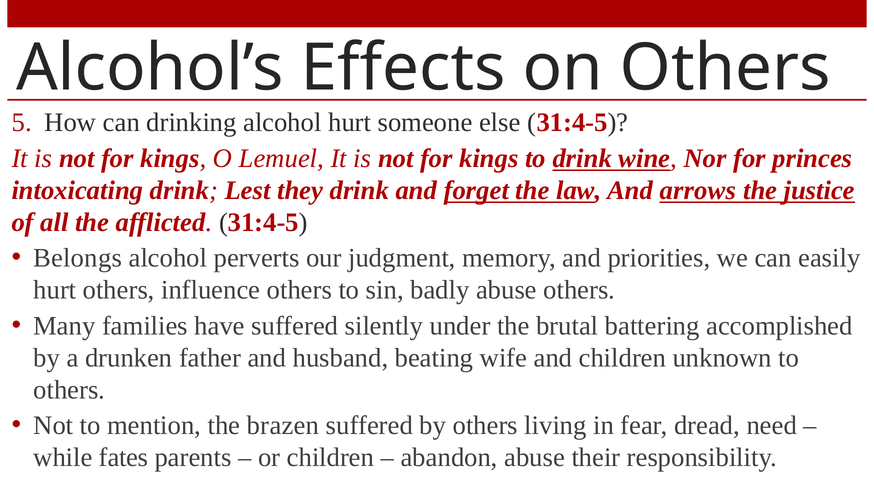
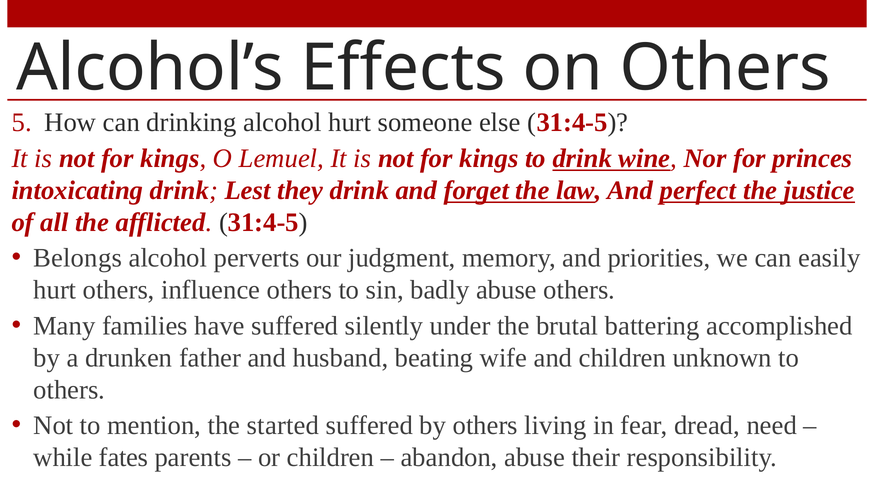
arrows: arrows -> perfect (698, 190)
brazen: brazen -> started (283, 425)
